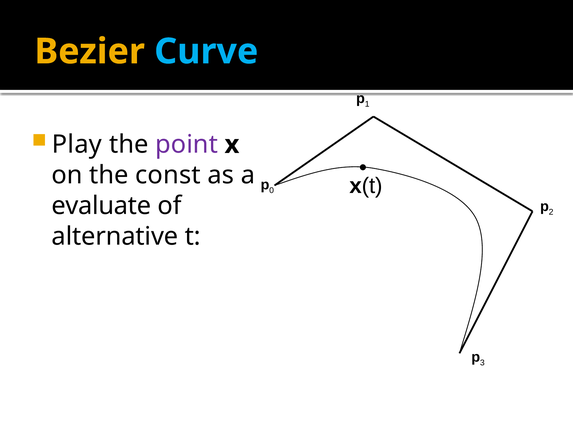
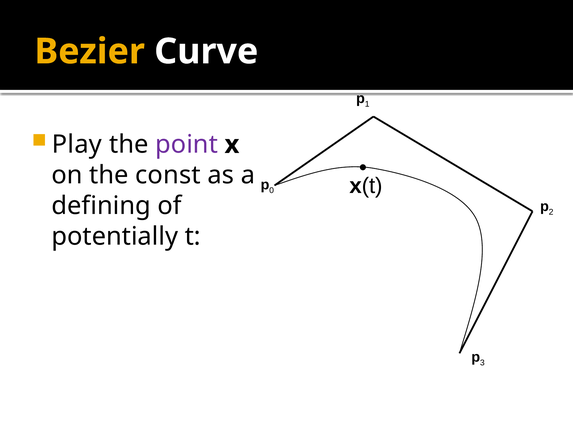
Curve colour: light blue -> white (206, 51)
evaluate: evaluate -> defining (101, 206)
alternative: alternative -> potentially (115, 236)
